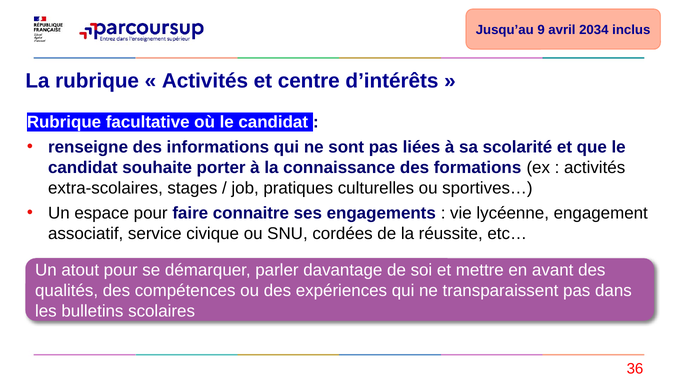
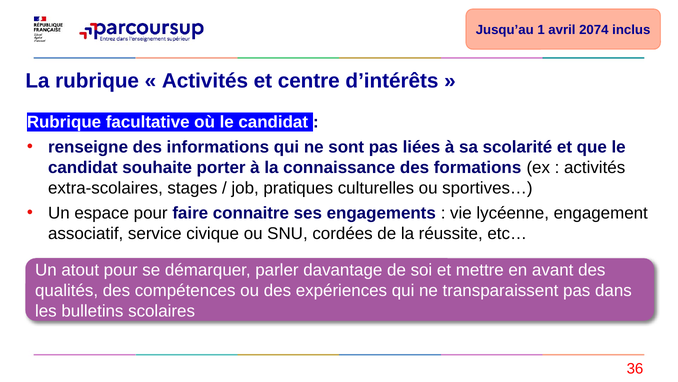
9: 9 -> 1 (541, 30)
2034: 2034 -> 2074 (594, 30)
